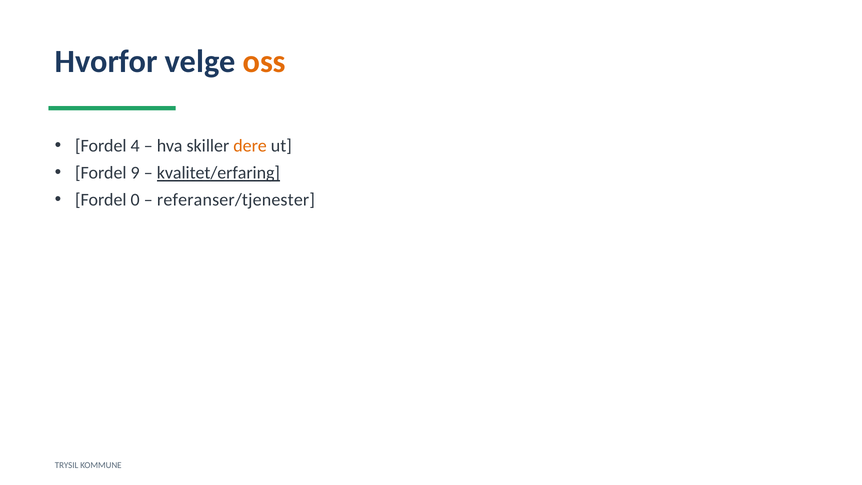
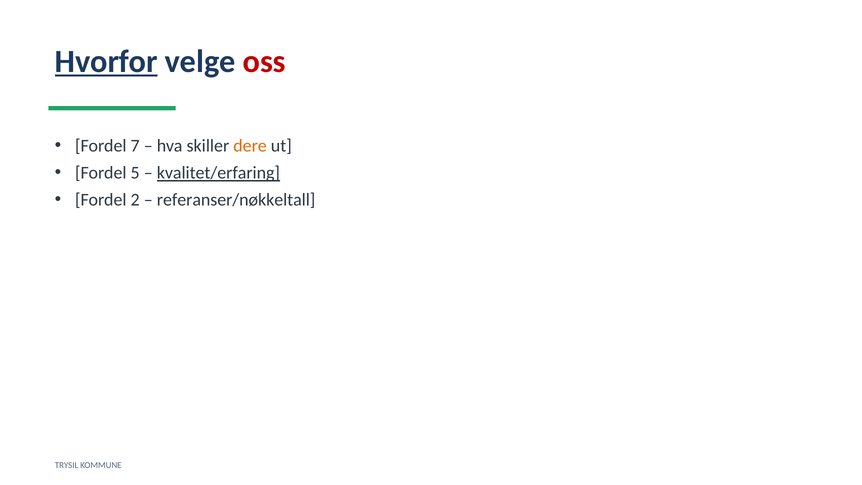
Hvorfor underline: none -> present (106, 62)
oss colour: orange -> red (264, 62)
4: 4 -> 7 (135, 146)
9: 9 -> 5 (135, 173)
0: 0 -> 2 (135, 200)
referanser/tjenester: referanser/tjenester -> referanser/nøkkeltall (236, 200)
